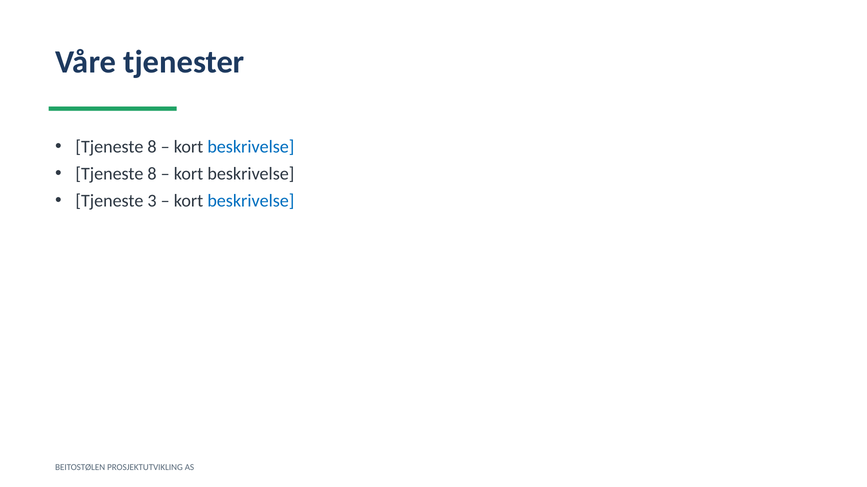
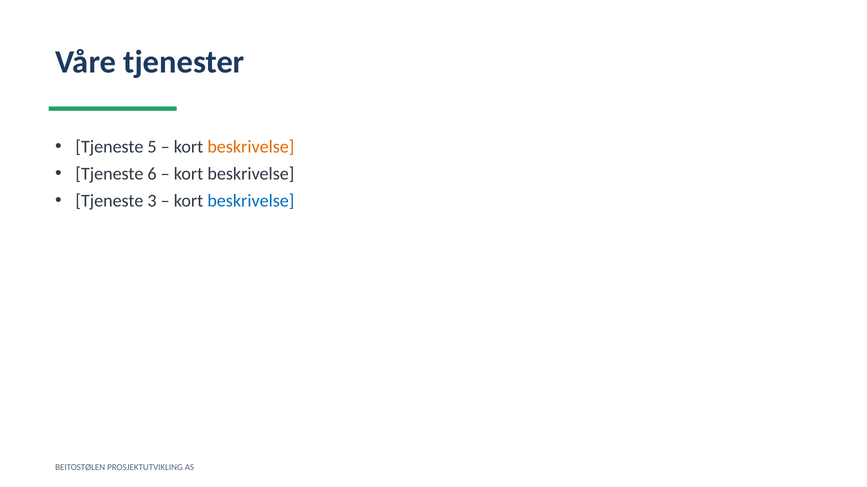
8: 8 -> 5 (152, 147)
beskrivelse colour: blue -> orange (251, 147)
8: 8 -> 6 (152, 174)
